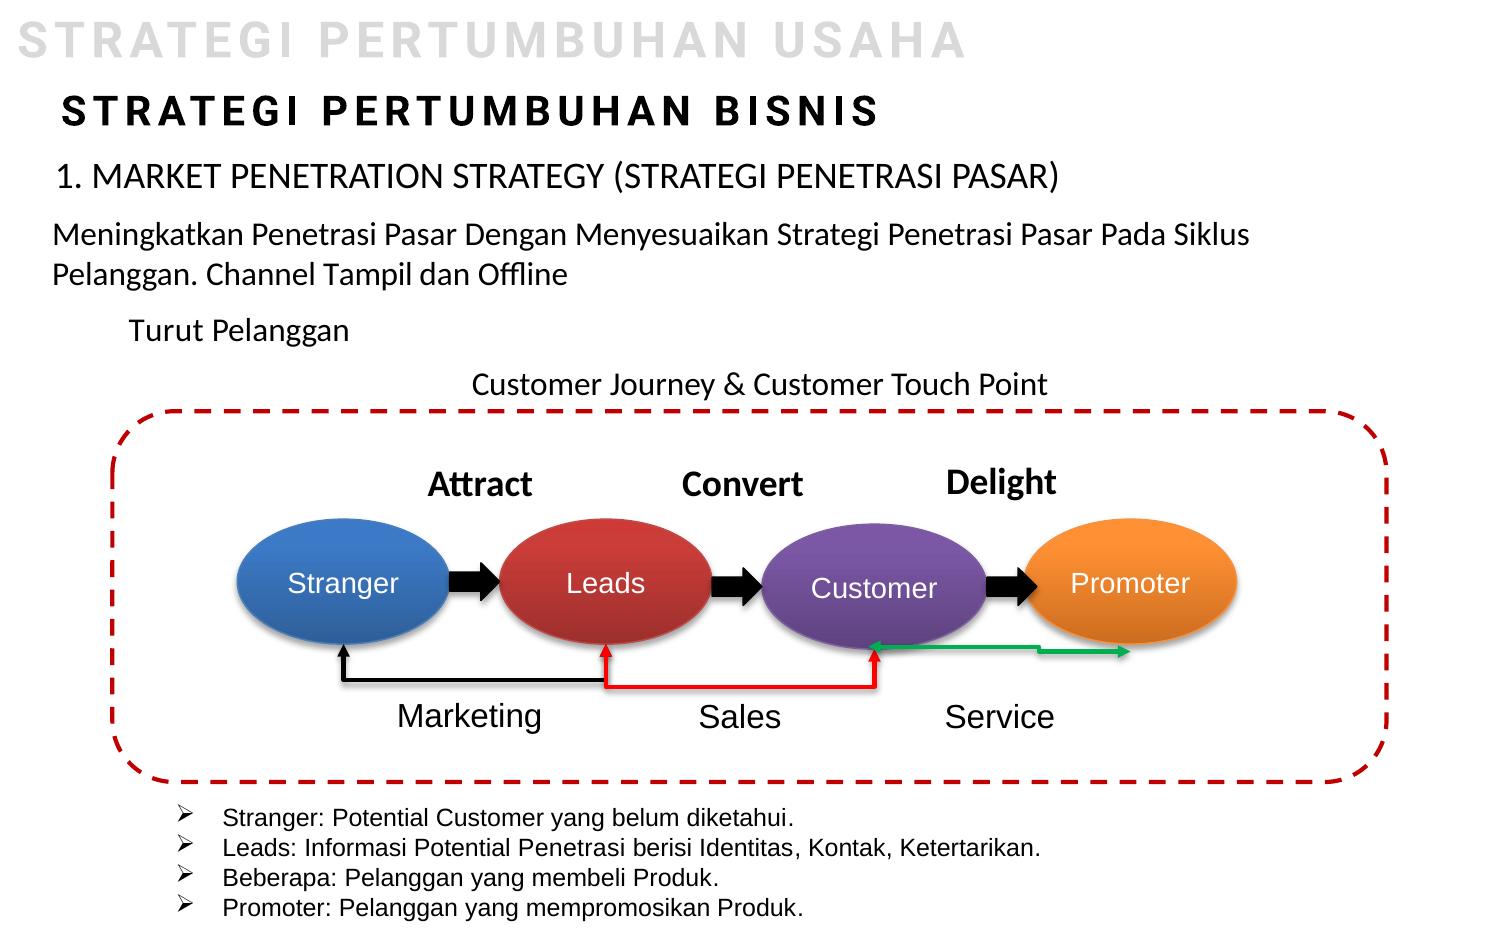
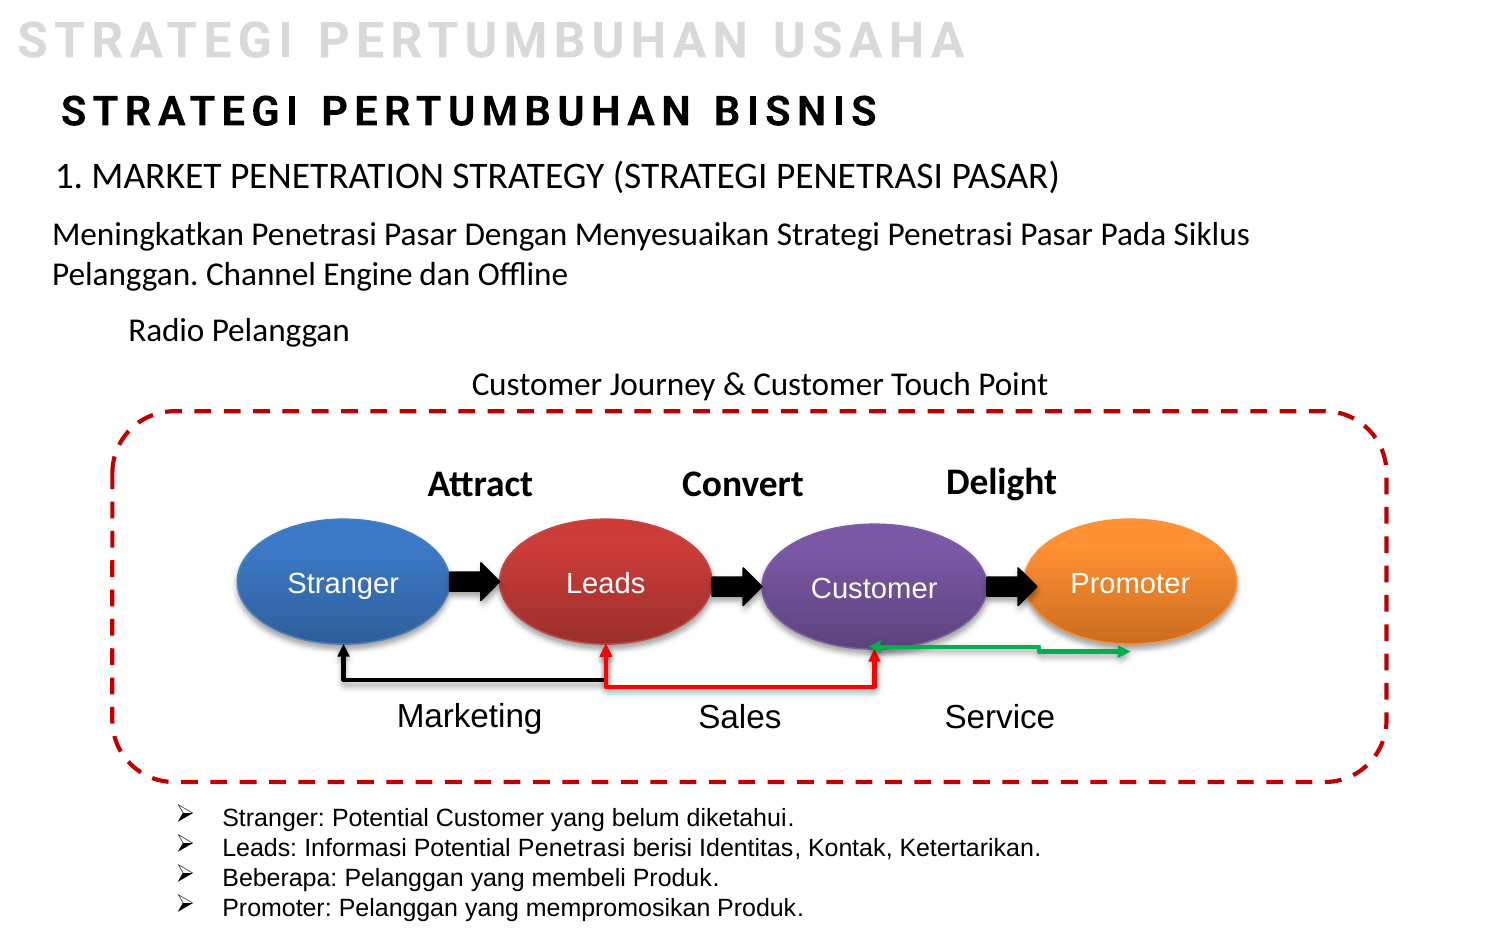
Tampil: Tampil -> Engine (368, 275)
Turut: Turut -> Radio (166, 331)
